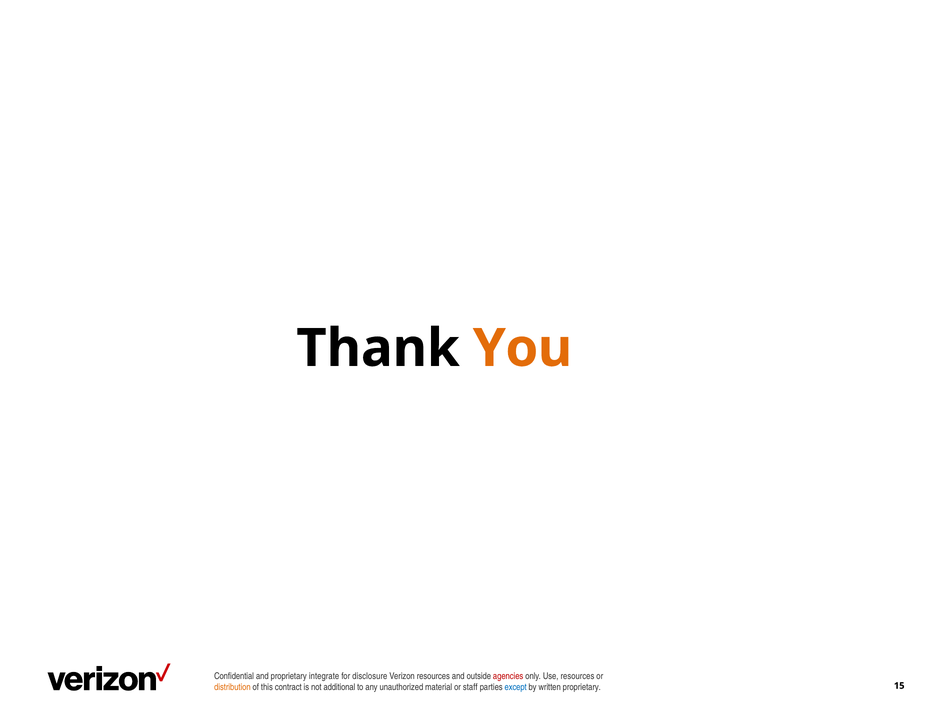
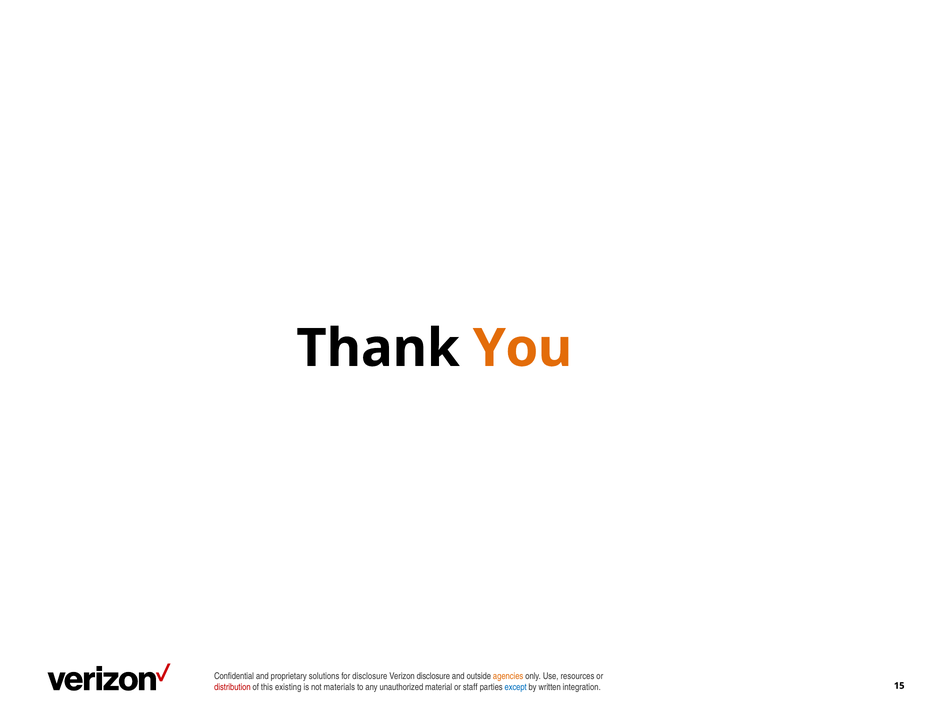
integrate: integrate -> solutions (324, 676)
Verizon resources: resources -> disclosure (433, 676)
agencies colour: red -> orange (508, 676)
distribution colour: orange -> red (232, 687)
contract: contract -> existing (288, 687)
additional: additional -> materials (339, 687)
written proprietary: proprietary -> integration (582, 687)
